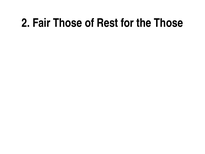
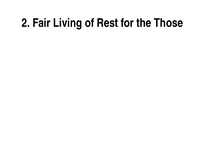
Fair Those: Those -> Living (68, 23)
